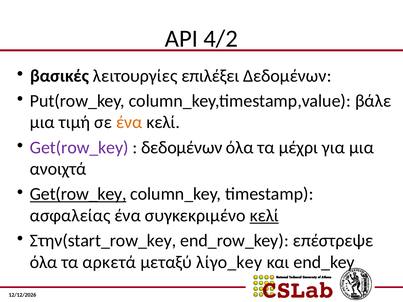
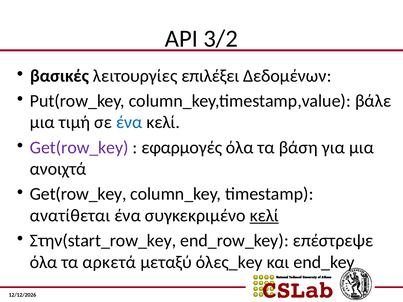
4/2: 4/2 -> 3/2 (221, 39)
ένα colour: orange -> blue (129, 123)
δεδομένων: δεδομένων -> εφαρμογές (182, 148)
μέχρι: μέχρι -> βάση (298, 148)
Get(row_key underline: present -> none (78, 194)
ασφαλείας: ασφαλείας -> ανατίθεται (70, 216)
λίγο_key: λίγο_key -> όλες_key (229, 262)
